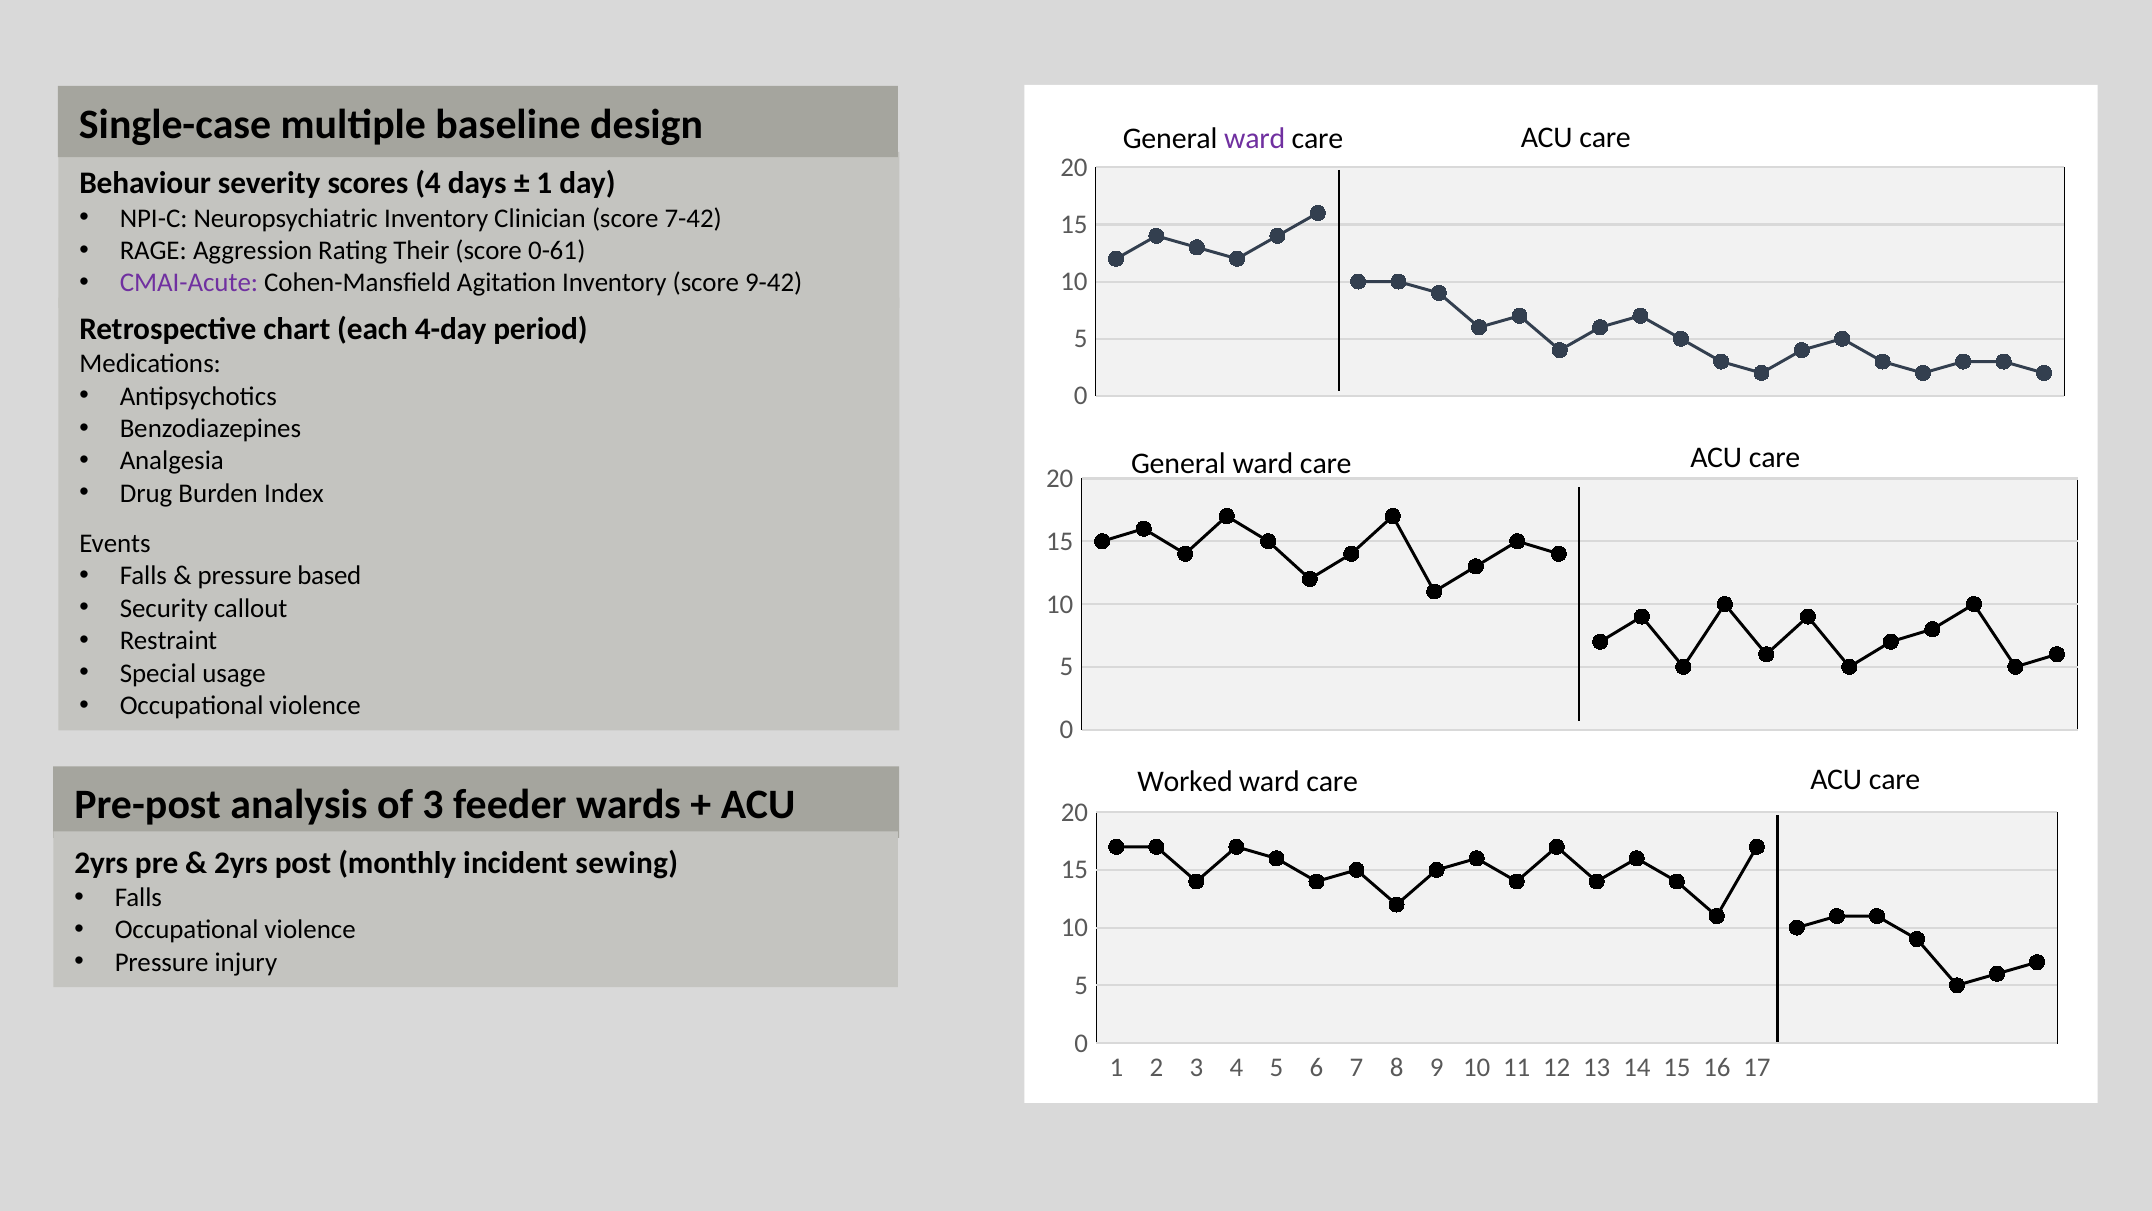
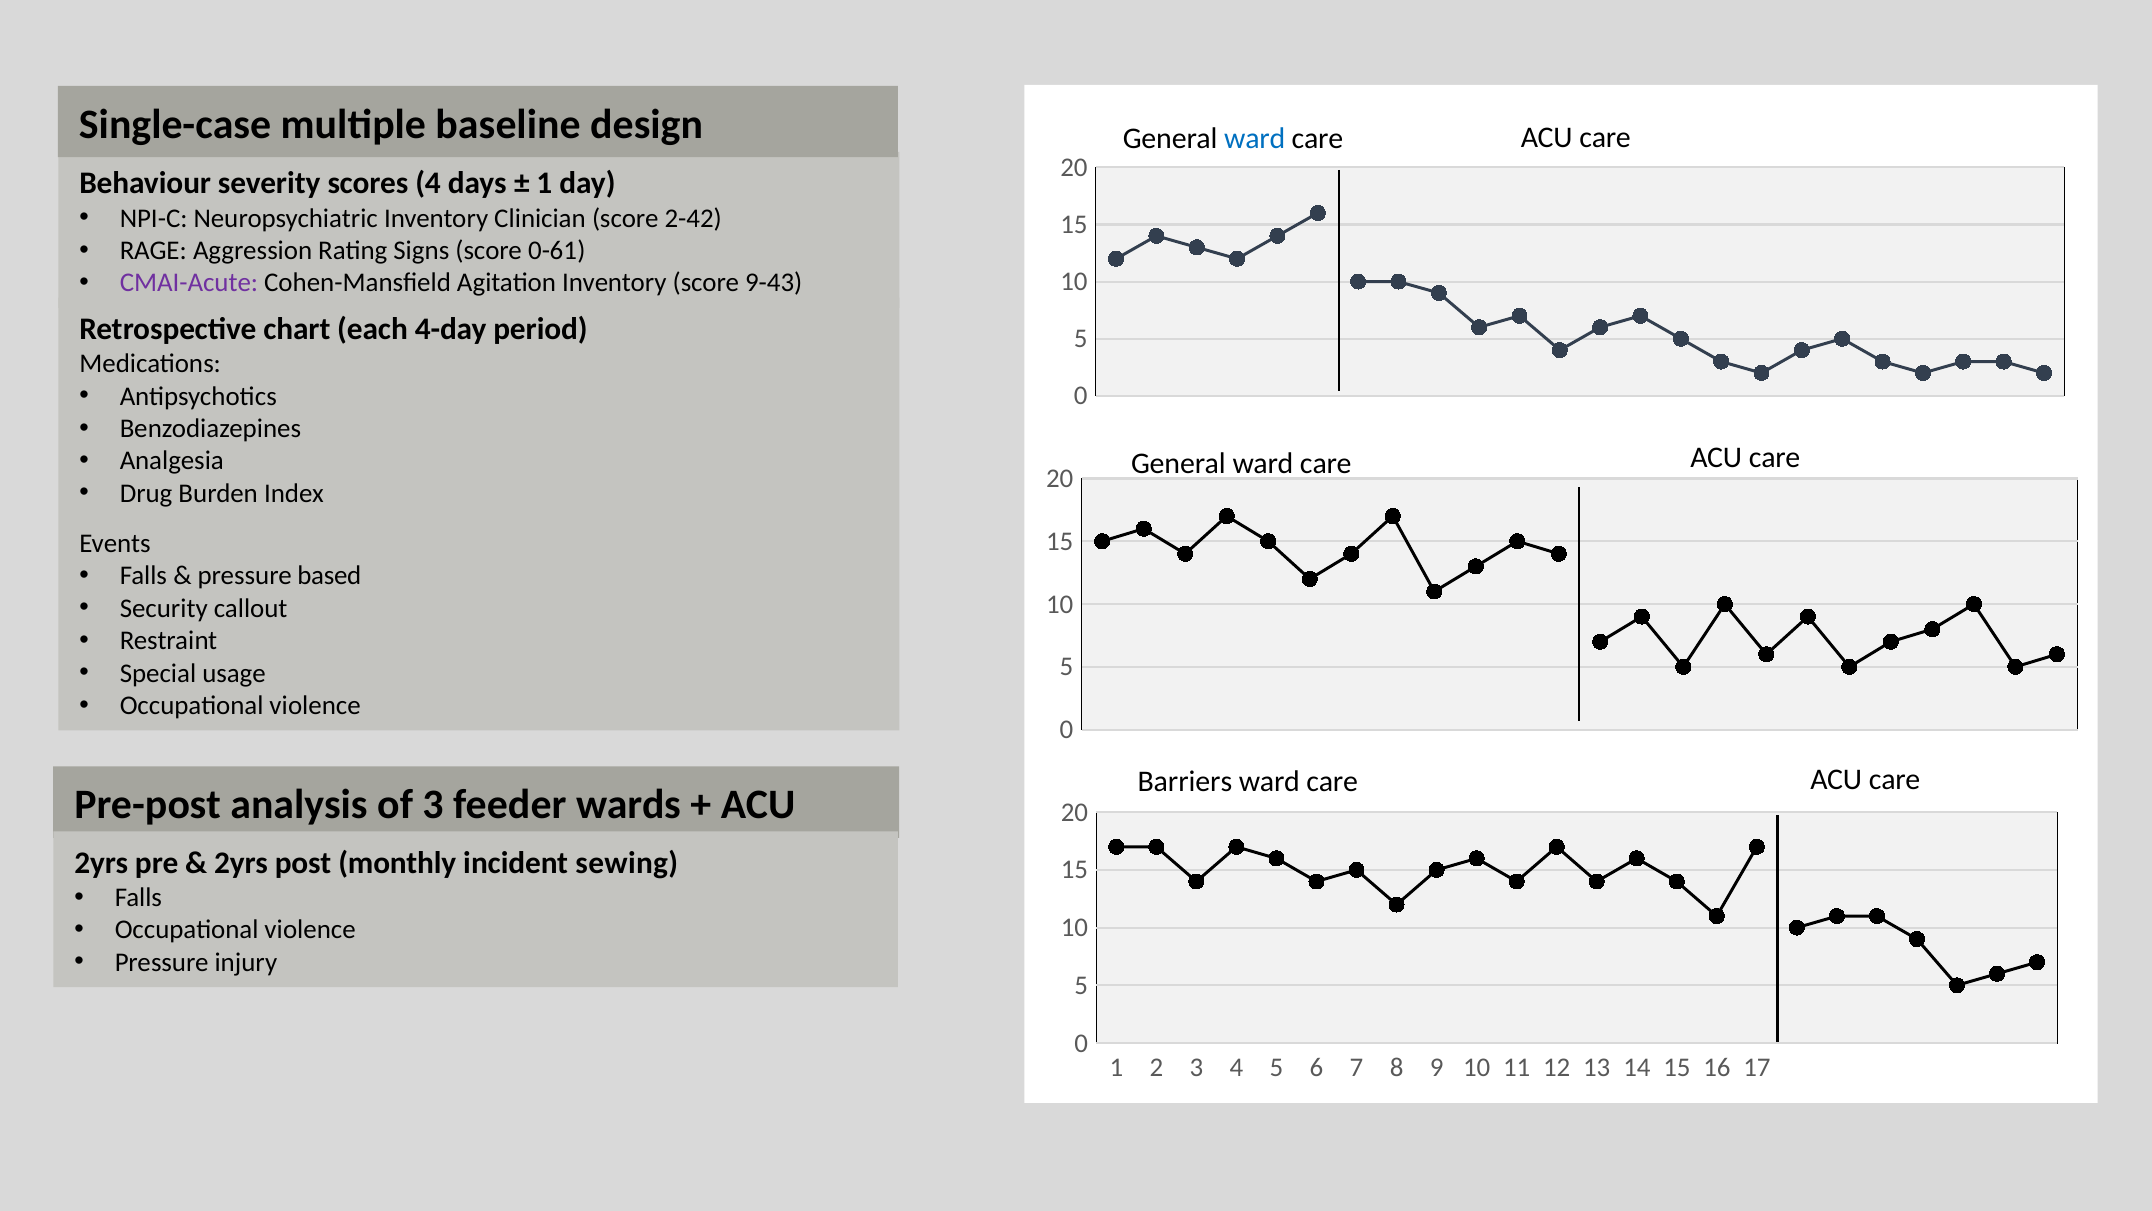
ward colour: purple -> blue (1255, 138)
7-42: 7-42 -> 2-42 (693, 218)
Their: Their -> Signs (421, 250)
9-42: 9-42 -> 9-43 (774, 283)
Worked: Worked -> Barriers (1185, 782)
